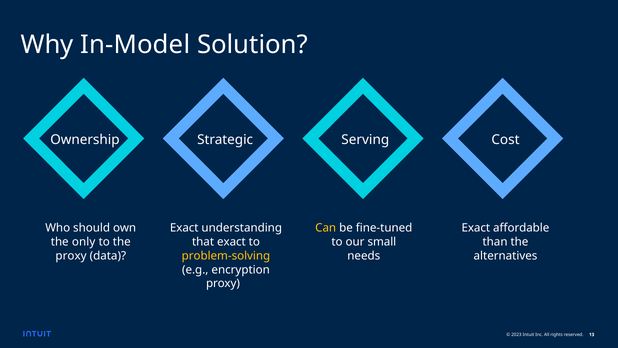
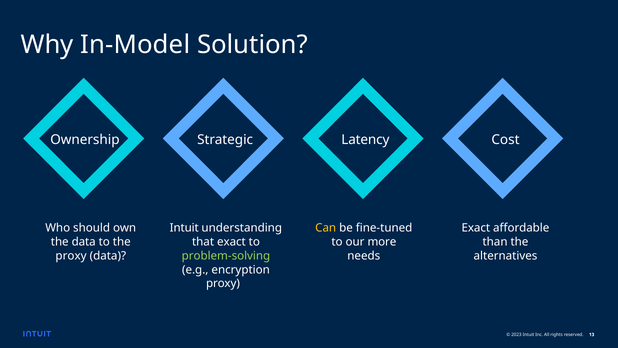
Serving: Serving -> Latency (365, 139)
Exact: Exact -> Intuit (184, 228)
the only: only -> data (84, 242)
small: small -> more (382, 242)
problem-solving colour: yellow -> light green (226, 256)
